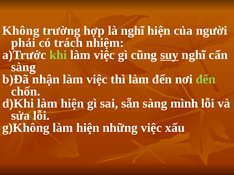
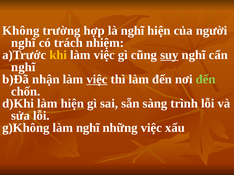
phải: phải -> nghĩ (23, 43)
khi colour: light green -> yellow (58, 55)
sàng: sàng -> nghĩ (23, 67)
việc underline: none -> present (97, 79)
mình: mình -> trình (184, 104)
g)Không làm hiện: hiện -> nghĩ (88, 128)
